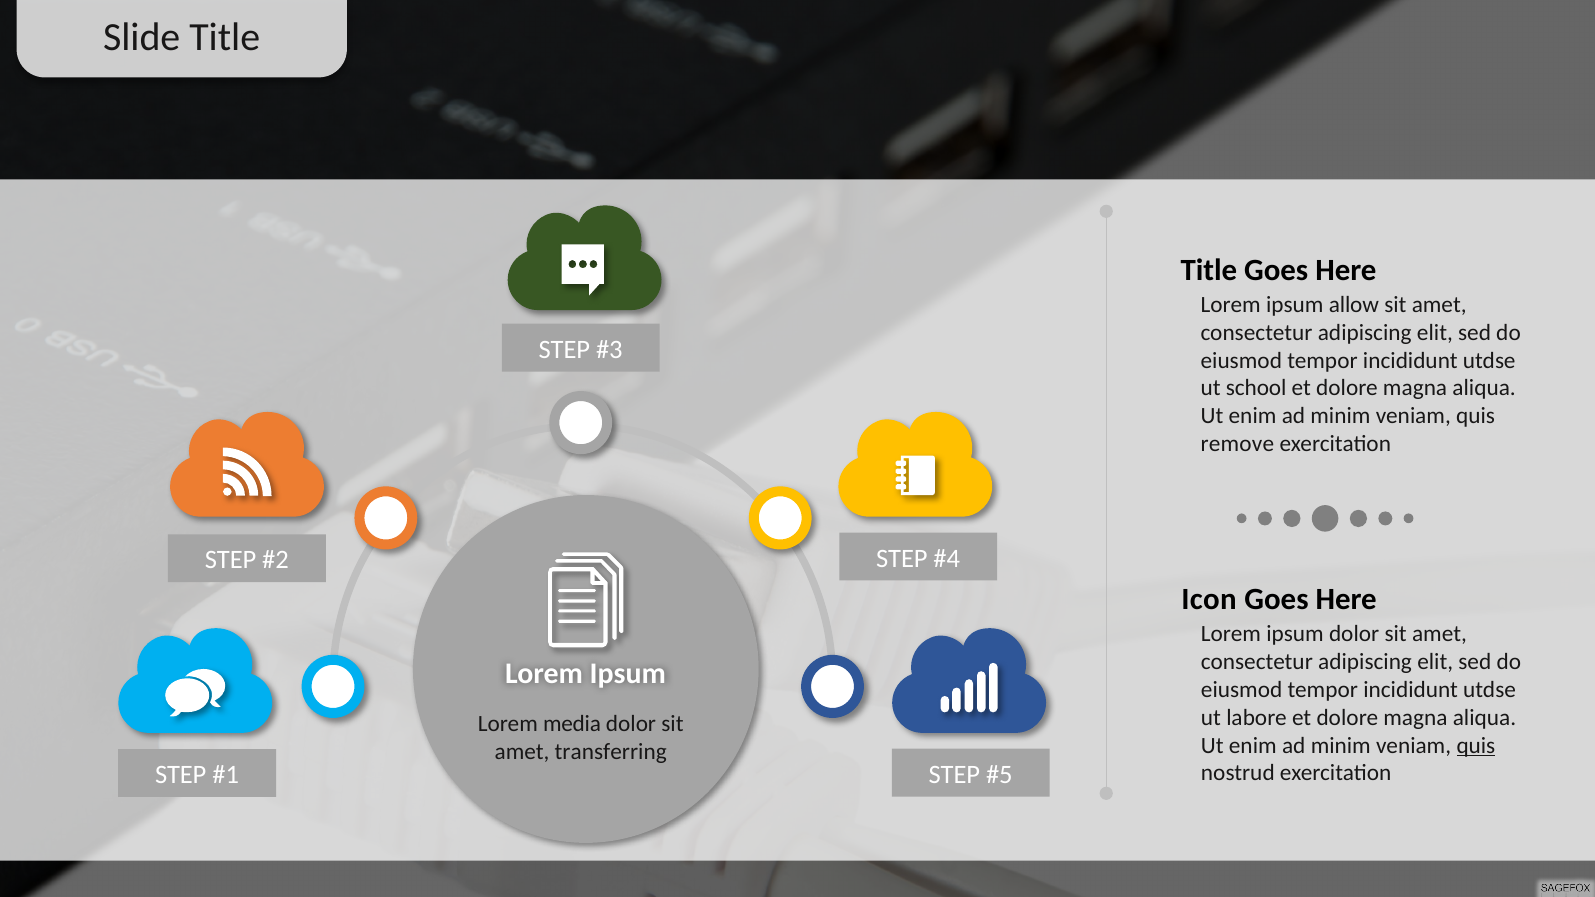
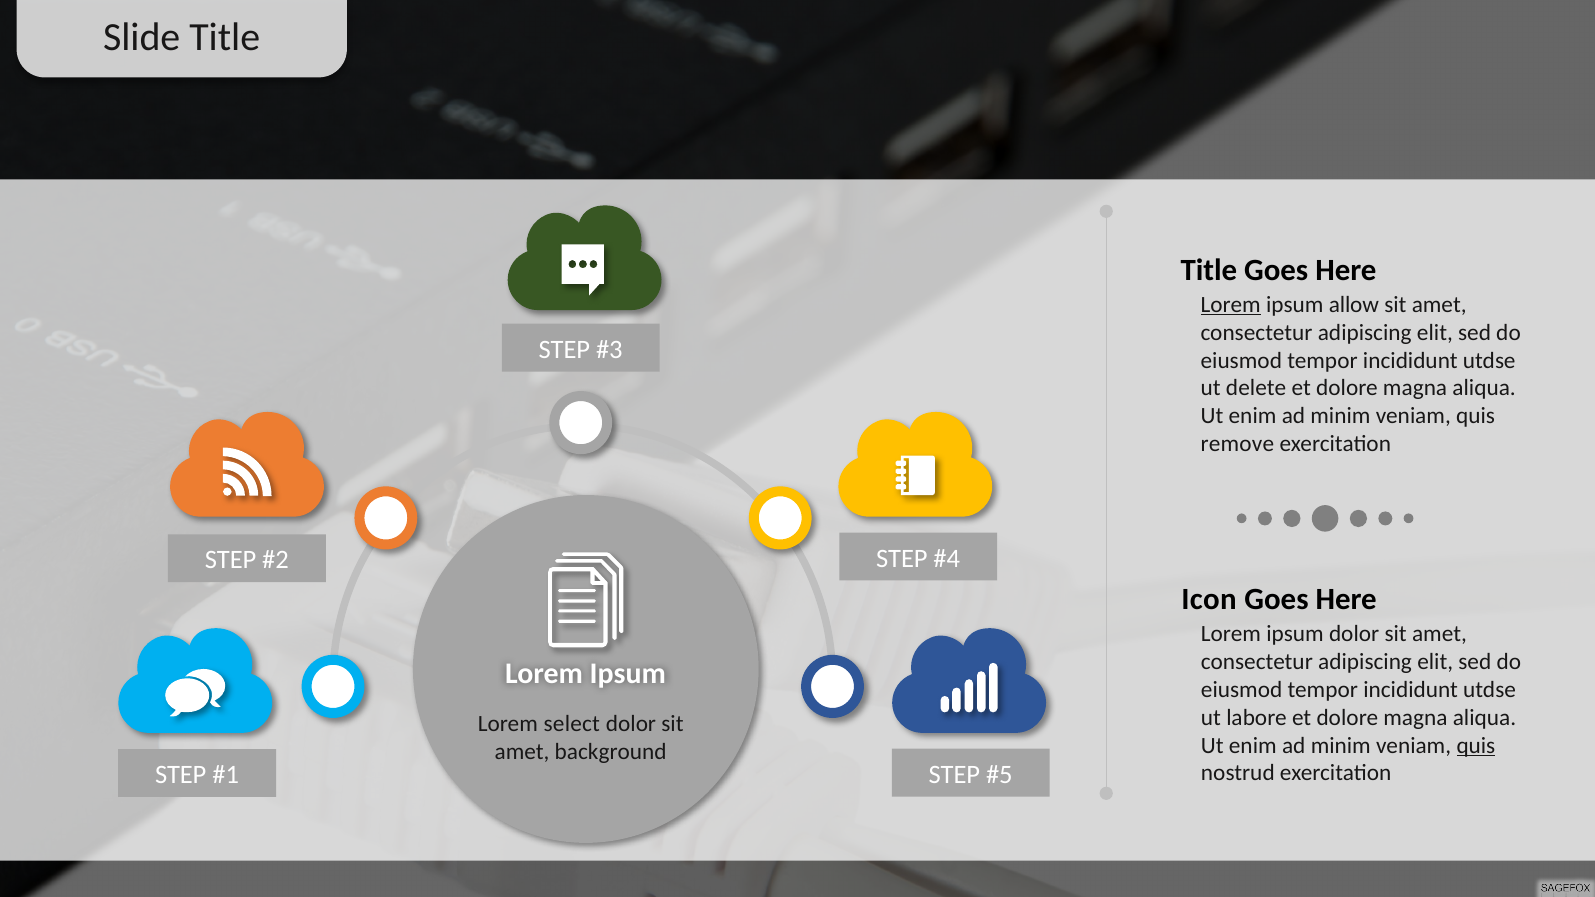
Lorem underline: none -> present (1231, 305)
school: school -> delete (1256, 388)
media: media -> select (572, 724)
transferring: transferring -> background (611, 752)
